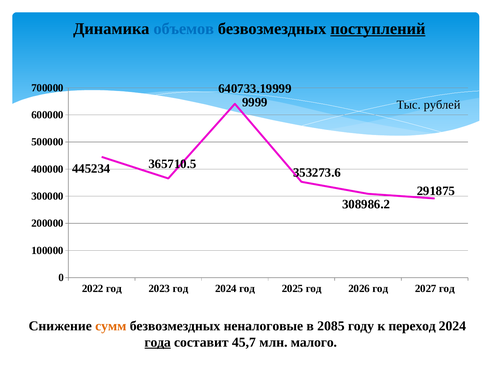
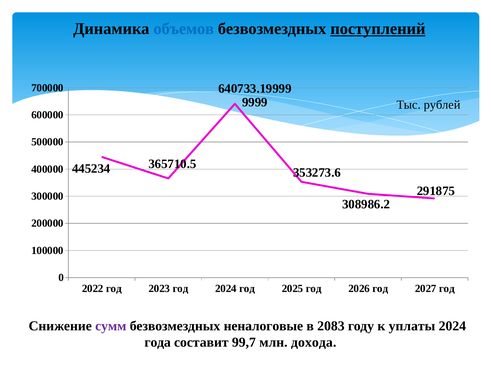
сумм colour: orange -> purple (111, 326)
2085: 2085 -> 2083 (331, 326)
переход: переход -> уплаты (412, 326)
года underline: present -> none (158, 342)
45,7: 45,7 -> 99,7 (244, 342)
малого: малого -> дохода (314, 342)
